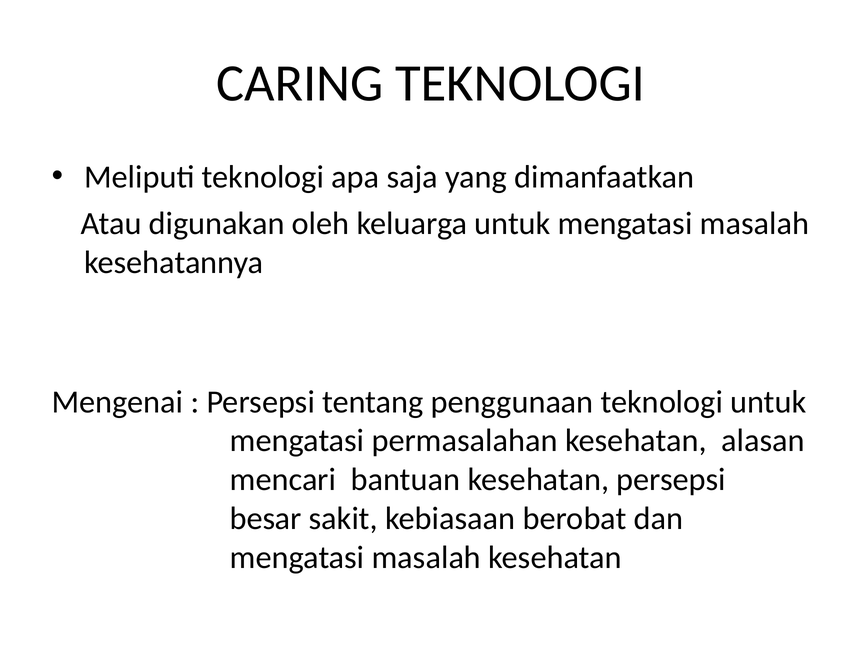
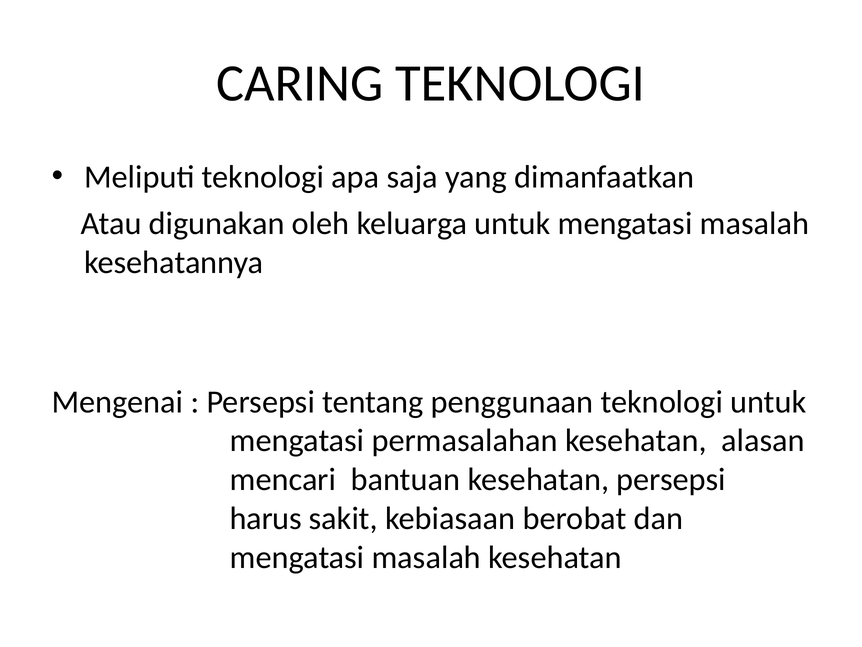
besar: besar -> harus (266, 518)
